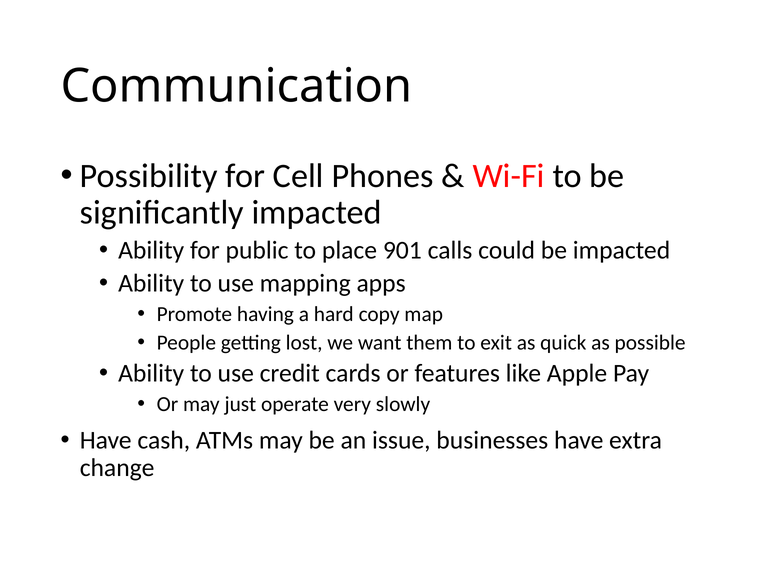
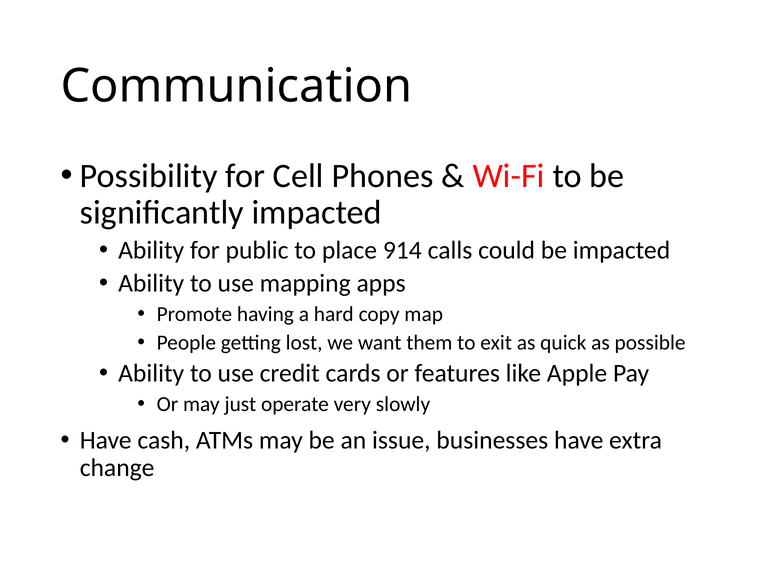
901: 901 -> 914 (402, 250)
